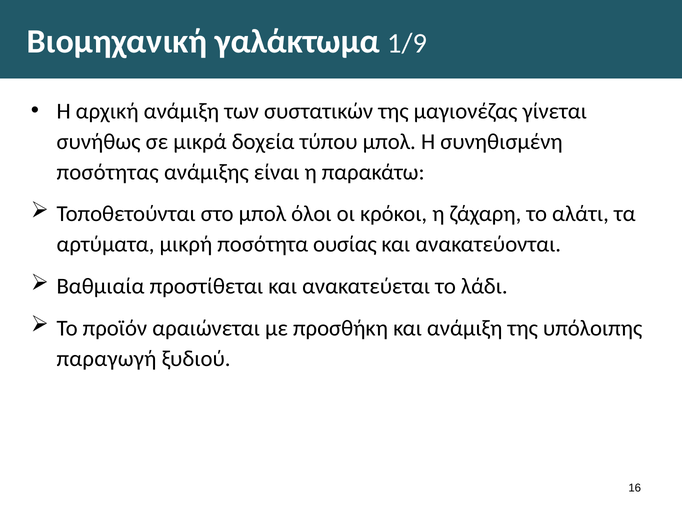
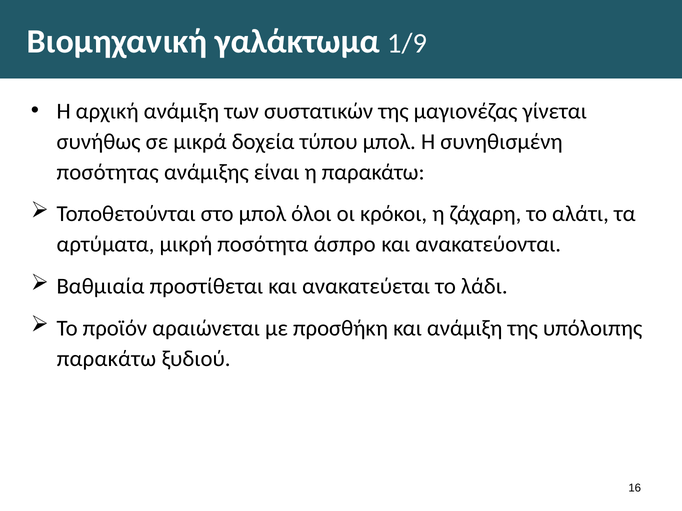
ουσίας: ουσίας -> άσπρο (345, 245)
παραγωγή: παραγωγή -> παρακάτω (106, 359)
